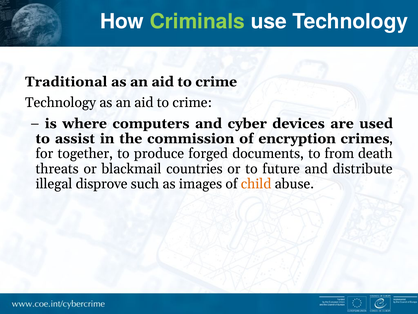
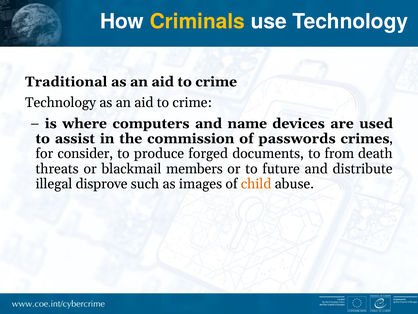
Criminals colour: light green -> yellow (197, 22)
cyber: cyber -> name (247, 123)
encryption: encryption -> passwords (297, 138)
together: together -> consider (85, 153)
countries: countries -> members (194, 168)
